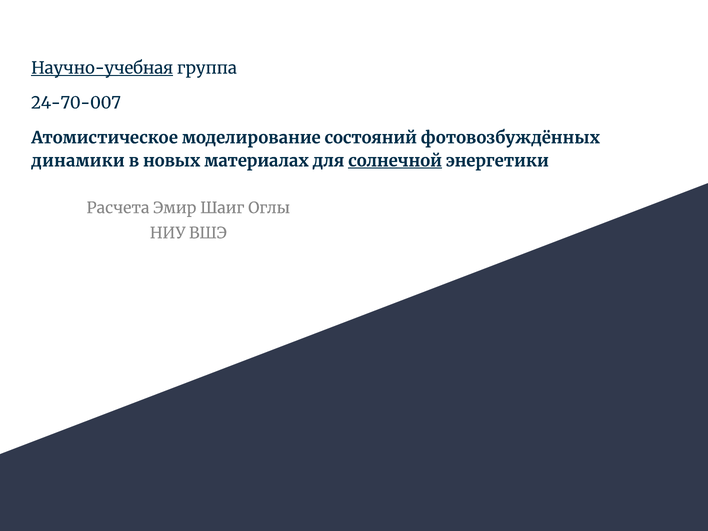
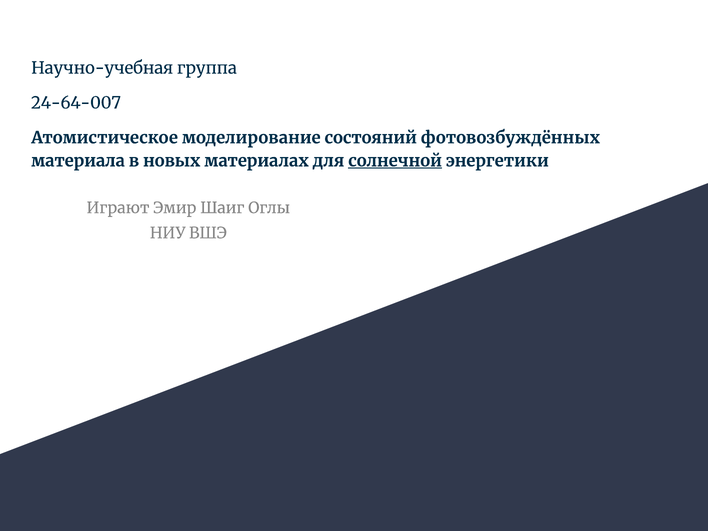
Научно-учебная underline: present -> none (102, 68)
24-70-007: 24-70-007 -> 24-64-007 (76, 103)
динамики: динамики -> материала (78, 161)
Расчета: Расчета -> Играют (118, 208)
